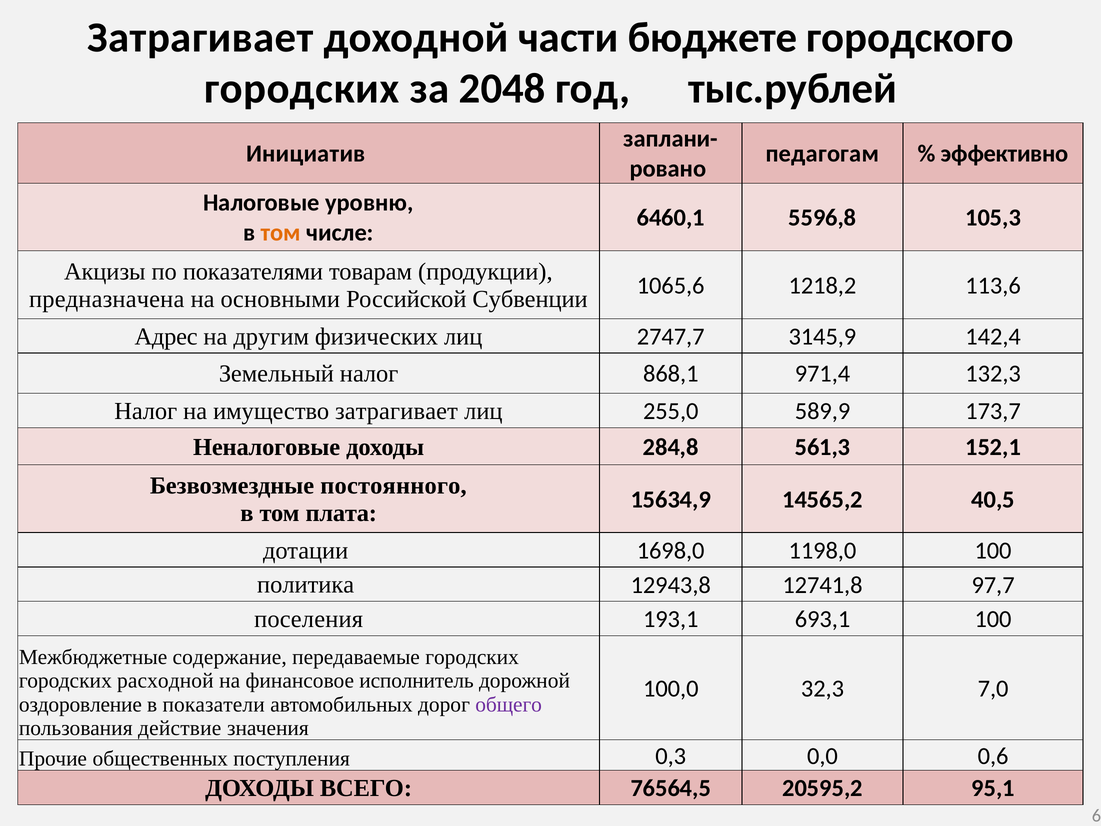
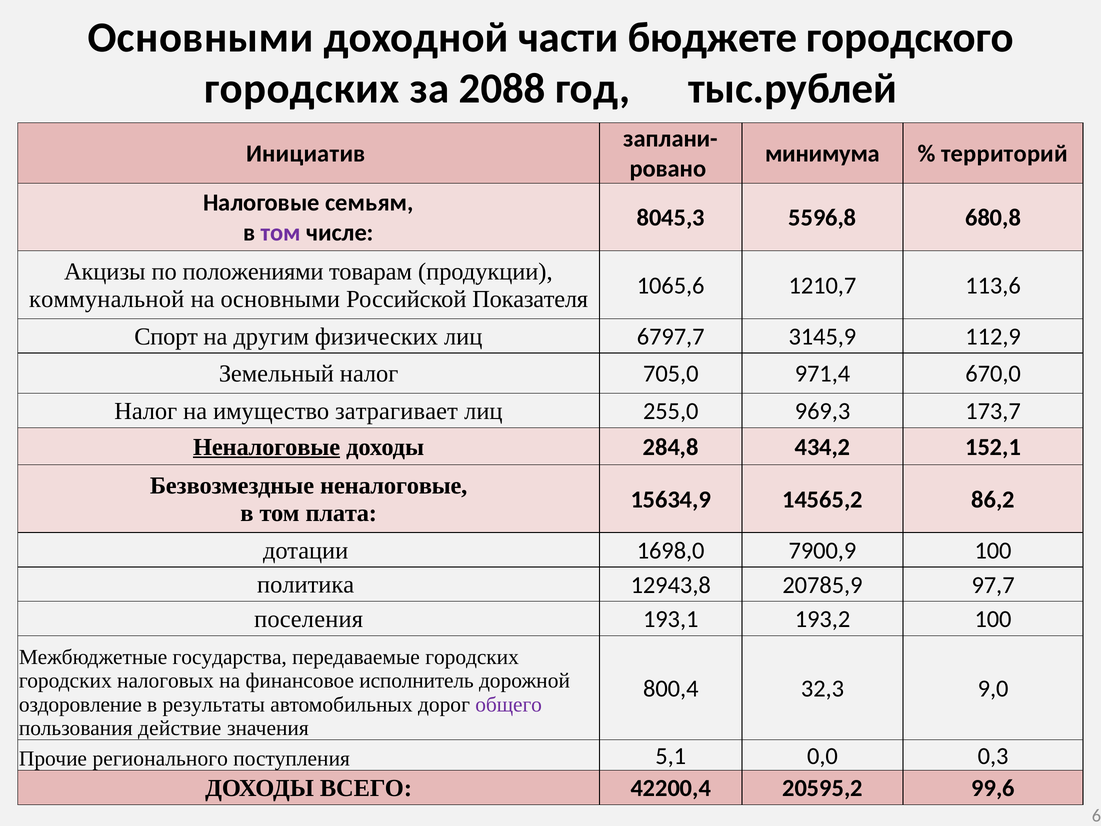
Затрагивает: Затрагивает -> Основными (201, 37)
2048: 2048 -> 2088 (502, 89)
педагогам: педагогам -> минимума (823, 154)
эффективно: эффективно -> территорий (1004, 154)
уровню: уровню -> семьям (369, 203)
6460,1: 6460,1 -> 8045,3 (671, 218)
105,3: 105,3 -> 680,8 (993, 218)
том colour: orange -> purple (281, 233)
показателями: показателями -> положениями (253, 272)
предназначена: предназначена -> коммунальной (107, 299)
Субвенции: Субвенции -> Показателя (530, 299)
1218,2: 1218,2 -> 1210,7 (822, 285)
Адрес: Адрес -> Спорт (166, 336)
2747,7: 2747,7 -> 6797,7 (671, 336)
142,4: 142,4 -> 112,9 (993, 336)
868,1: 868,1 -> 705,0 (671, 374)
132,3: 132,3 -> 670,0 (993, 374)
589,9: 589,9 -> 969,3 (823, 411)
Неналоговые underline: none -> present (267, 447)
561,3: 561,3 -> 434,2 (823, 447)
Безвозмездные постоянного: постоянного -> неналоговые (394, 486)
40,5: 40,5 -> 86,2 (993, 499)
1198,0: 1198,0 -> 7900,9 (822, 550)
12741,8: 12741,8 -> 20785,9 (822, 585)
693,1: 693,1 -> 193,2 (823, 619)
содержание: содержание -> государства (230, 657)
расходной: расходной -> налоговых (165, 681)
100,0: 100,0 -> 800,4 (671, 688)
7,0: 7,0 -> 9,0 (993, 688)
показатели: показатели -> результаты (214, 704)
общественных: общественных -> регионального (160, 758)
0,3: 0,3 -> 5,1 (671, 756)
0,6: 0,6 -> 0,3 (993, 756)
76564,5: 76564,5 -> 42200,4 (671, 788)
95,1: 95,1 -> 99,6 (993, 788)
